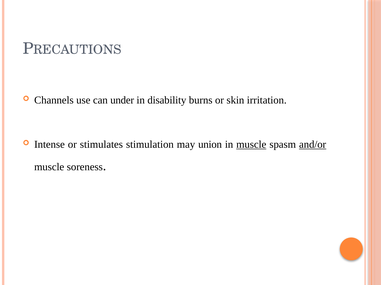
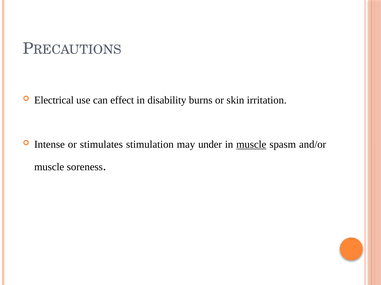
Channels: Channels -> Electrical (54, 100)
under: under -> effect (122, 100)
union: union -> under (210, 145)
and/or underline: present -> none (313, 145)
